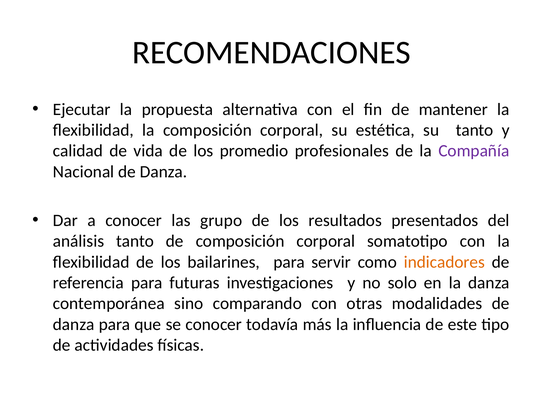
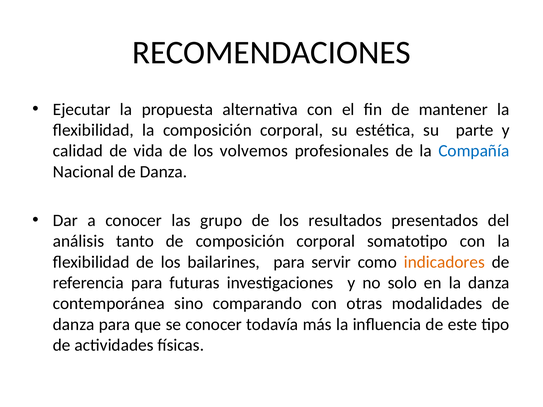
su tanto: tanto -> parte (475, 130)
promedio: promedio -> volvemos (254, 151)
Compañía colour: purple -> blue (474, 151)
